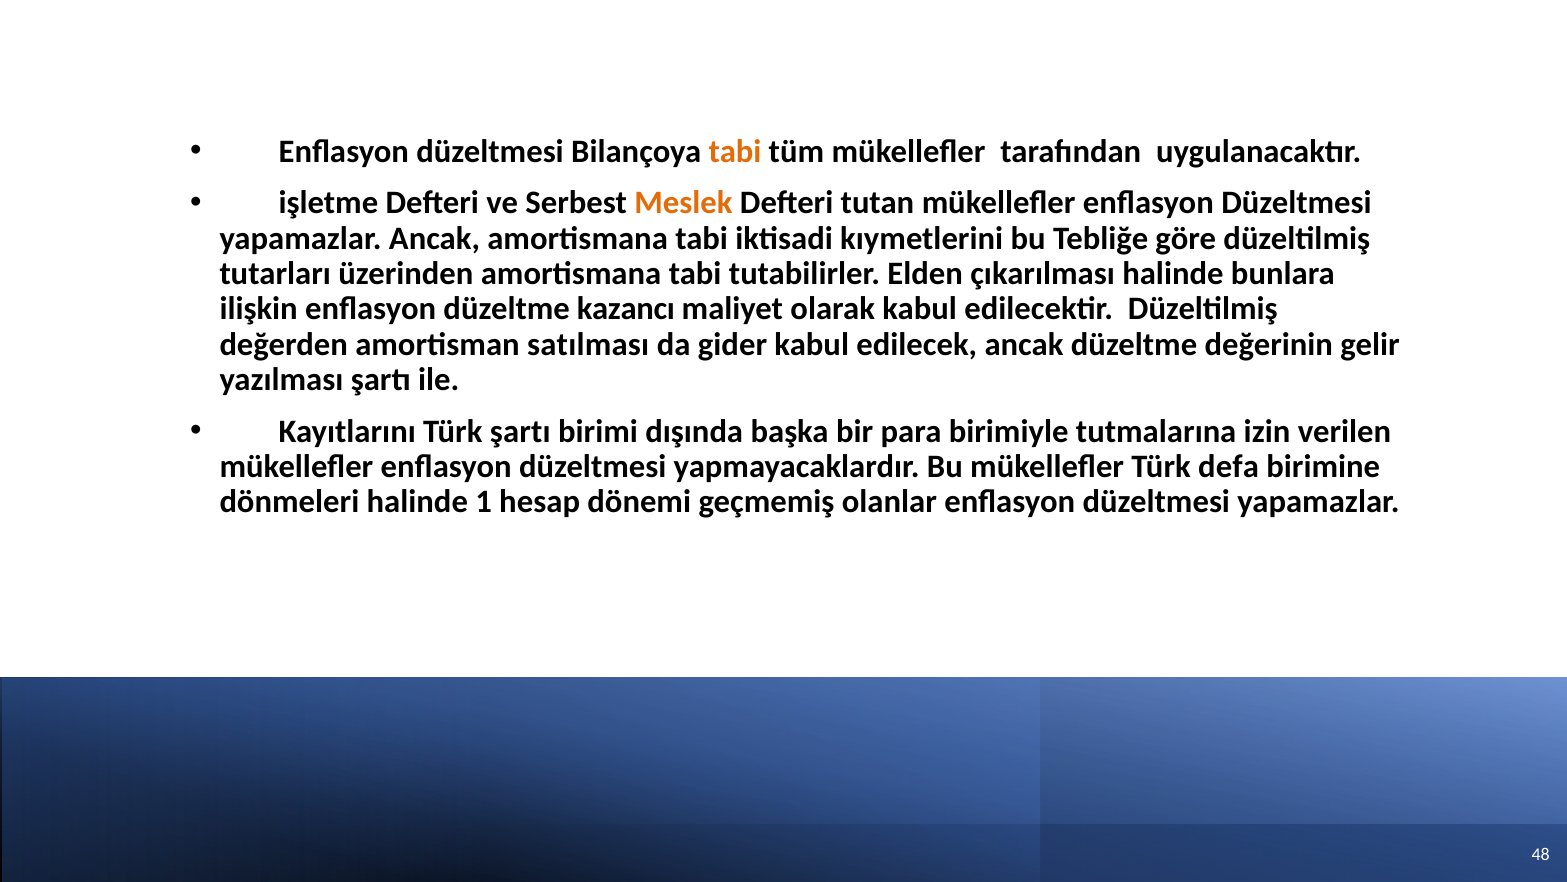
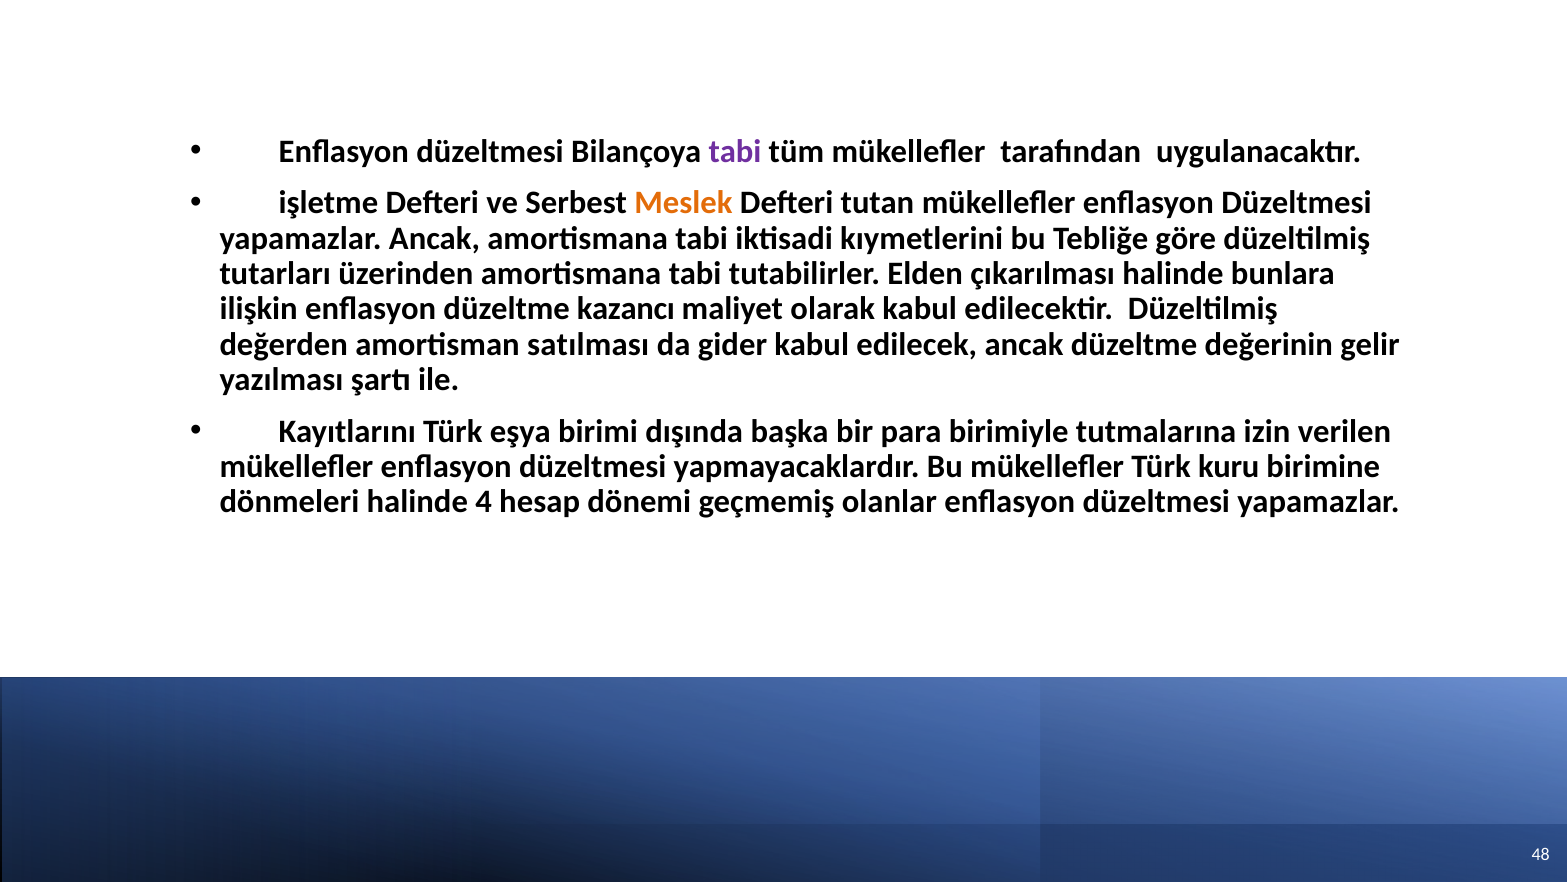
tabi colour: orange -> purple (735, 151)
Türk şartı: şartı -> eşya (520, 431)
defa: defa -> kuru (1229, 466)
1: 1 -> 4 (484, 502)
